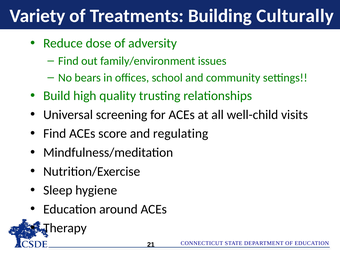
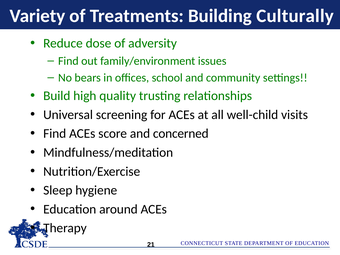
regulating: regulating -> concerned (181, 134)
